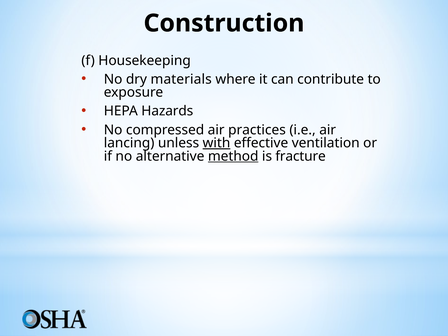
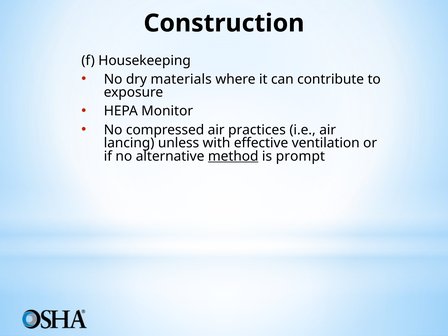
Hazards: Hazards -> Monitor (167, 111)
with underline: present -> none (216, 143)
fracture: fracture -> prompt (300, 156)
